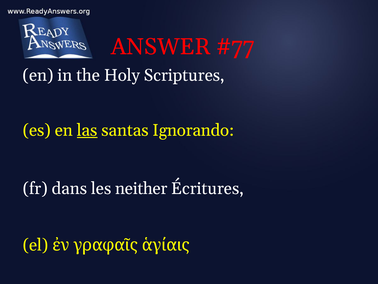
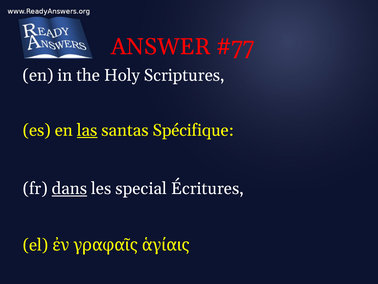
Ignorando: Ignorando -> Spécifique (193, 130)
dans underline: none -> present (69, 188)
neither: neither -> special (141, 188)
